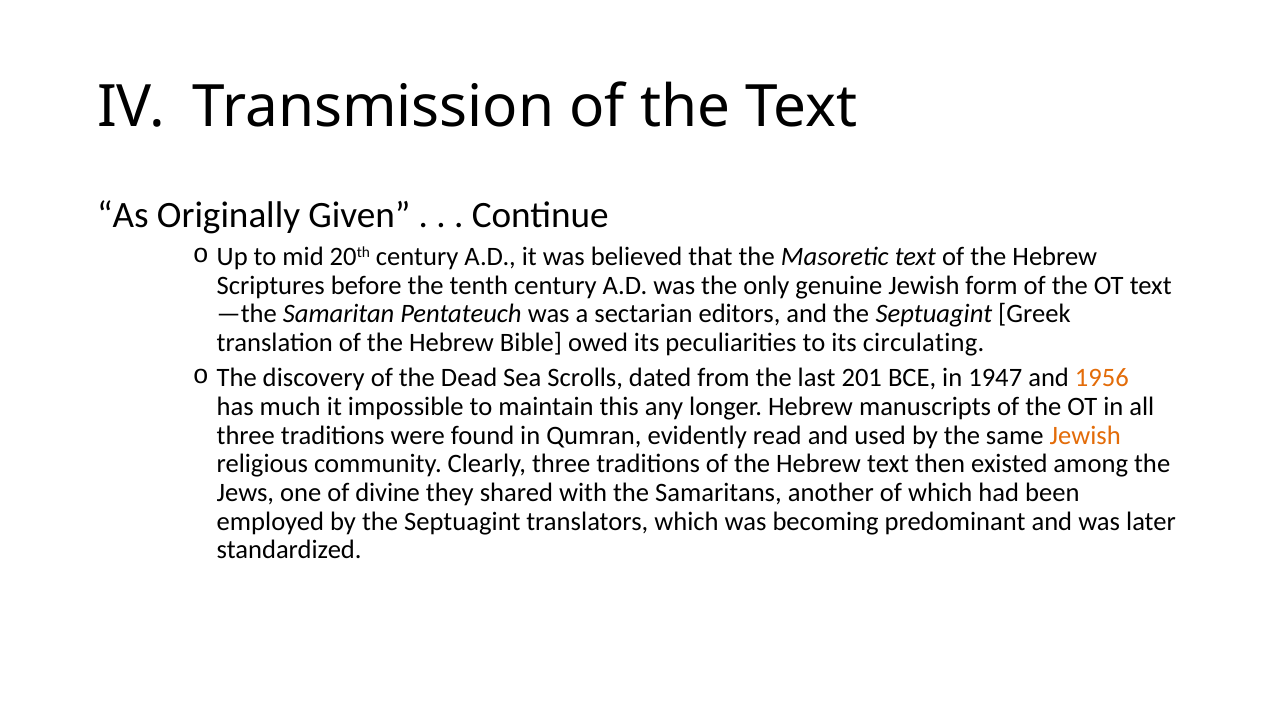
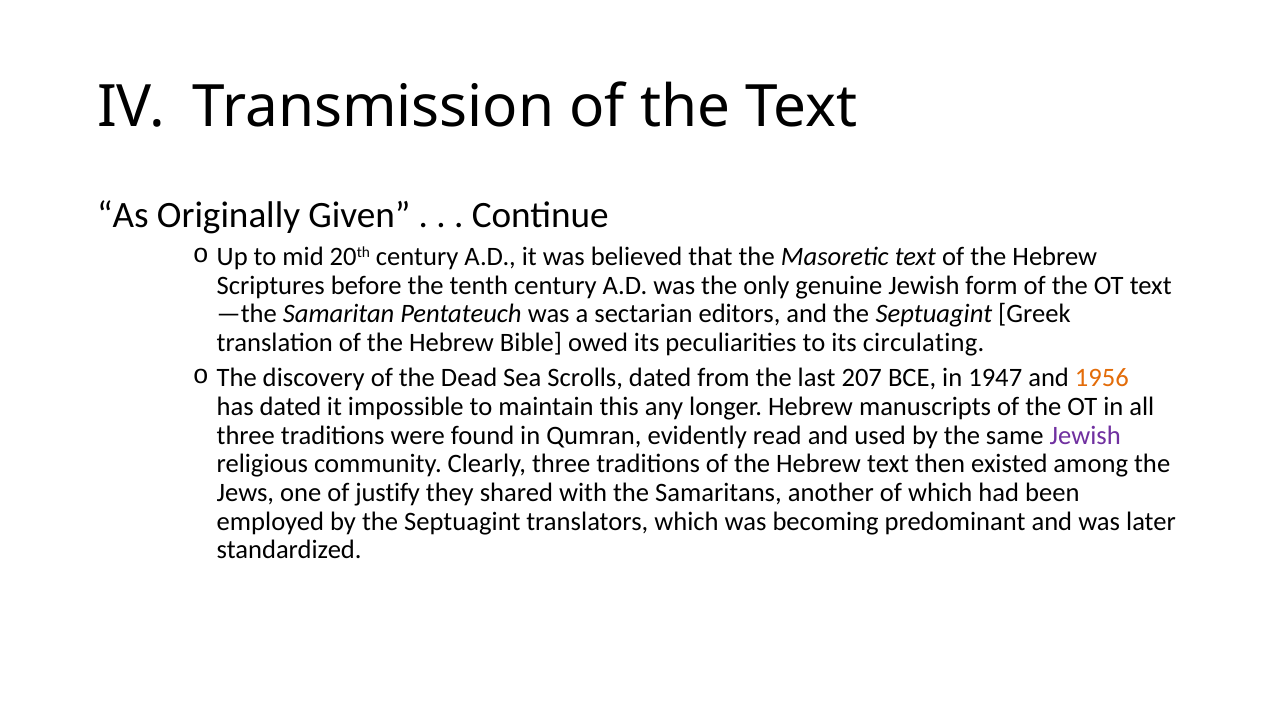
201: 201 -> 207 (862, 378)
has much: much -> dated (290, 407)
Jewish colour: orange -> purple (1085, 435)
divine: divine -> justify (388, 493)
